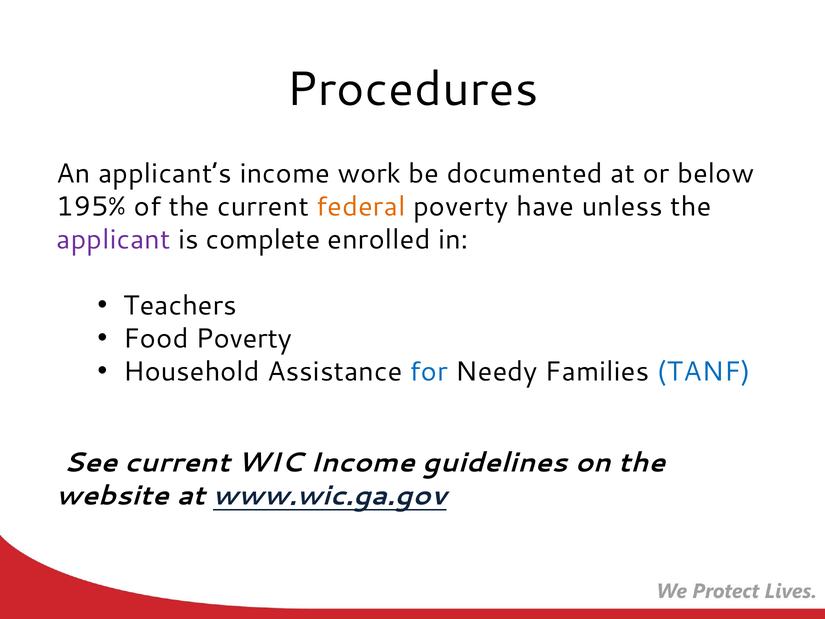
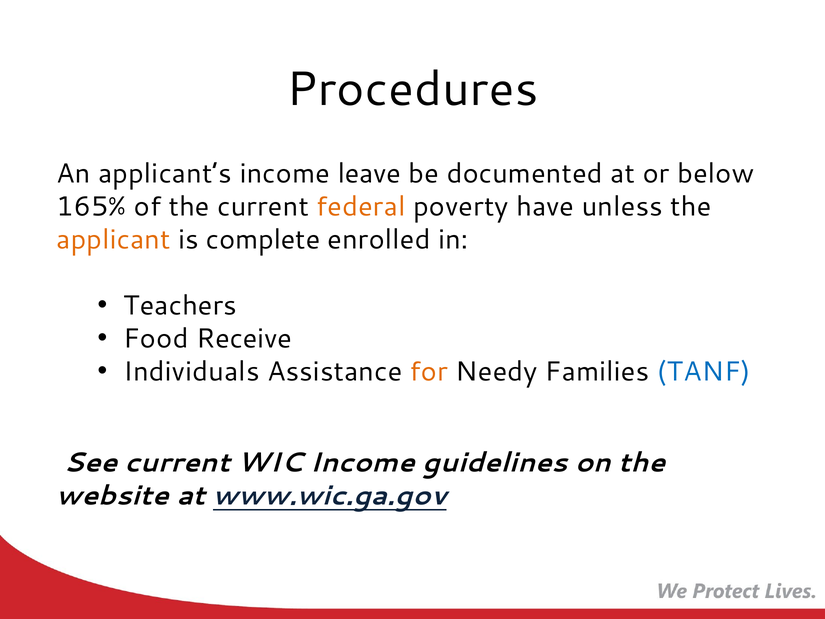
work: work -> leave (369, 174)
195%: 195% -> 165% (91, 207)
applicant colour: purple -> orange (113, 240)
Food Poverty: Poverty -> Receive (244, 339)
Household: Household -> Individuals (191, 372)
for colour: blue -> orange (429, 372)
